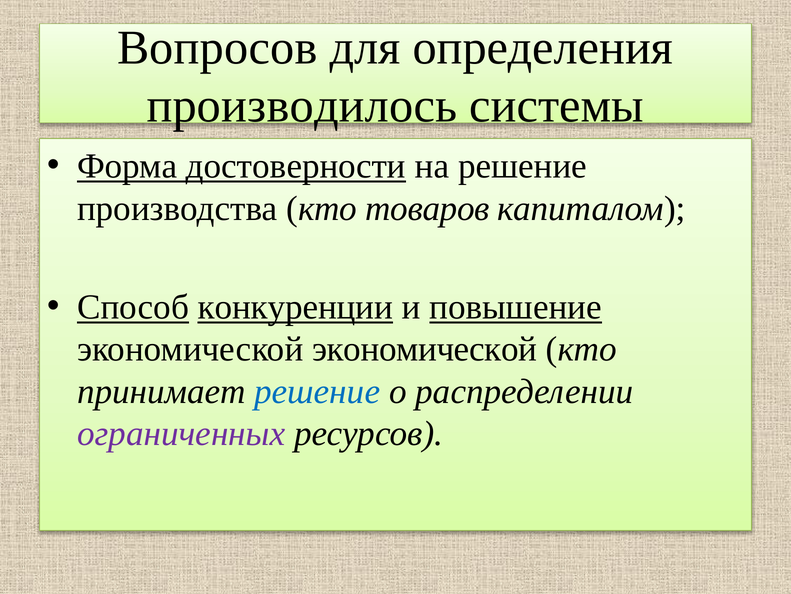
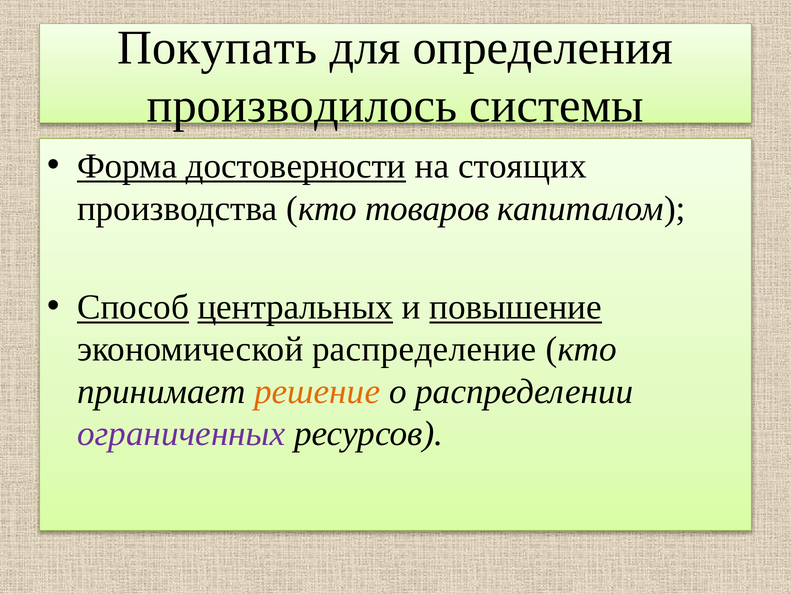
Вопросов: Вопросов -> Покупать (217, 48)
на решение: решение -> стоящих (522, 166)
конкуренции: конкуренции -> центральных (295, 307)
экономической экономической: экономической -> распределение (424, 349)
решение colour: blue -> orange (317, 391)
